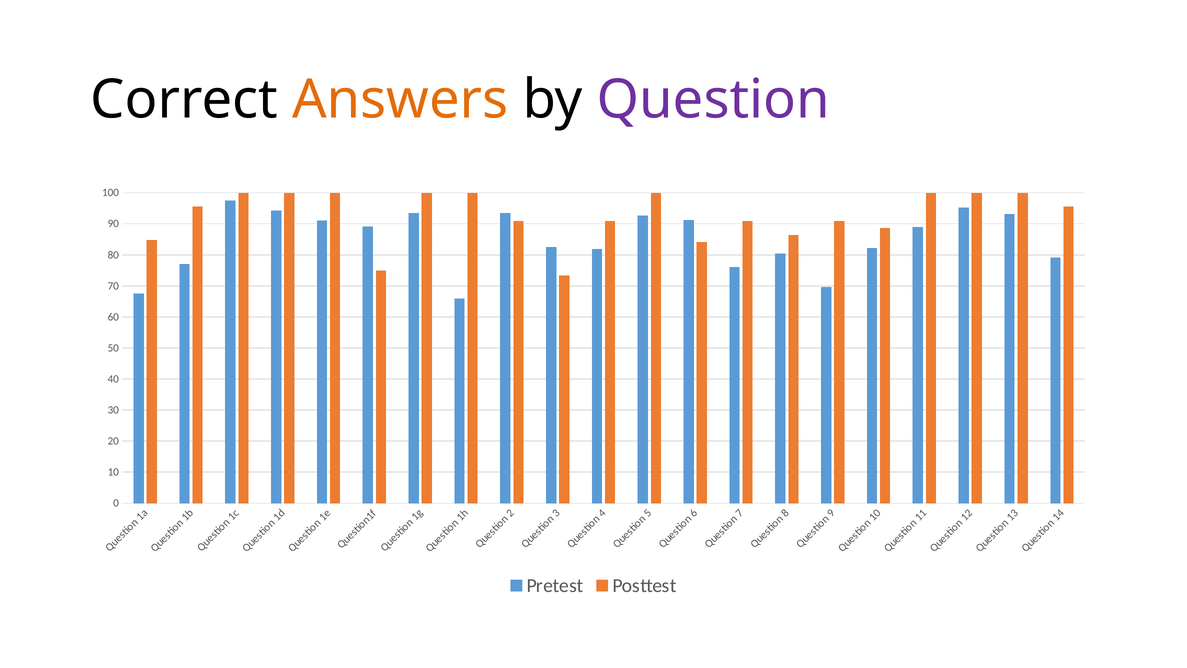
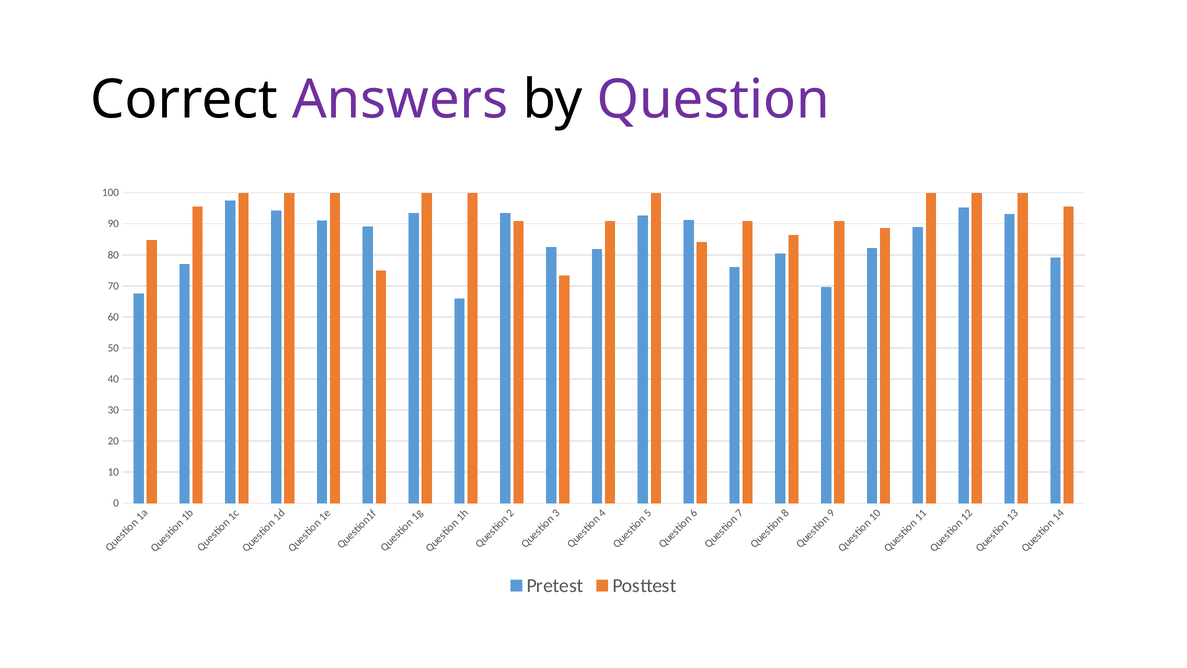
Answers colour: orange -> purple (400, 100)
